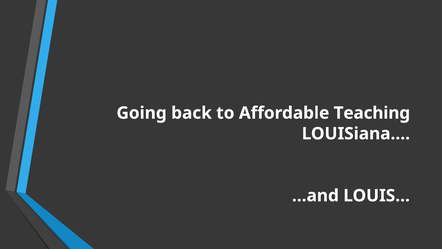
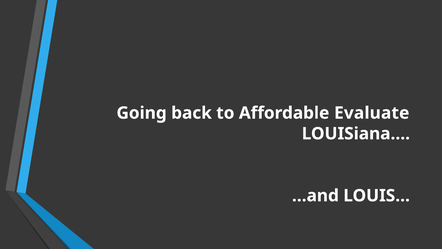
Teaching: Teaching -> Evaluate (372, 113)
